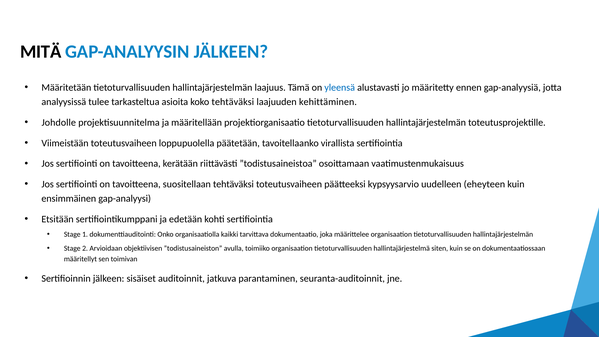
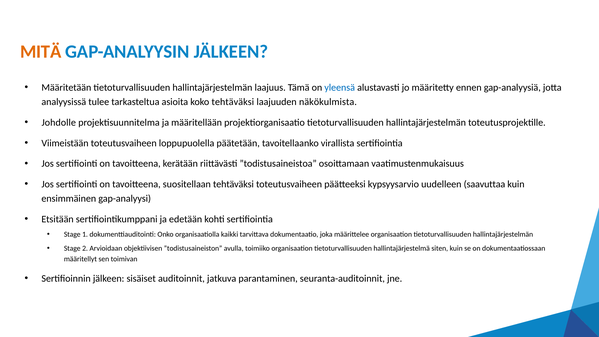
MITÄ colour: black -> orange (41, 52)
kehittäminen: kehittäminen -> näkökulmista (328, 102)
eheyteen: eheyteen -> saavuttaa (484, 184)
